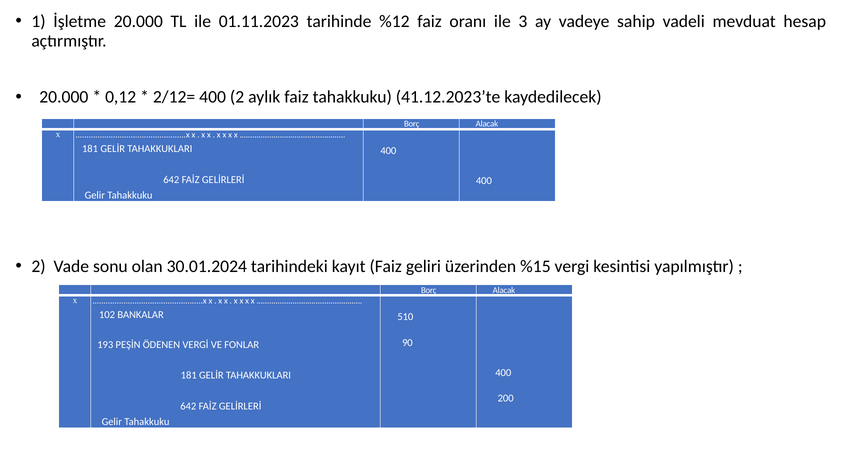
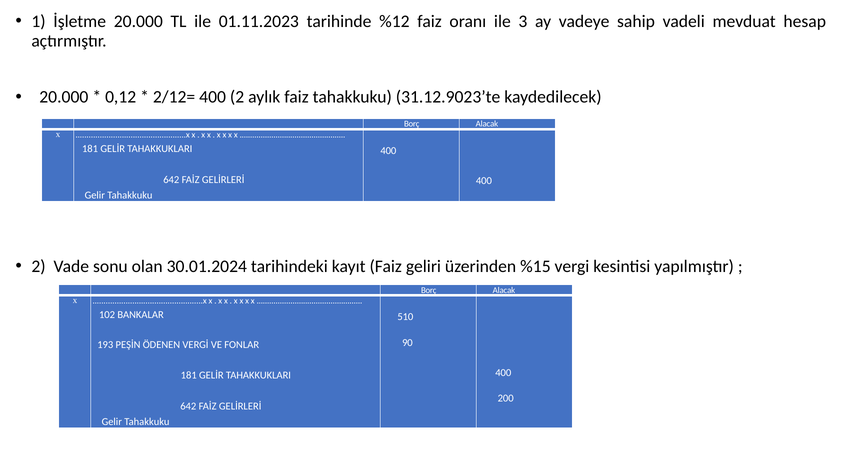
41.12.2023’te: 41.12.2023’te -> 31.12.9023’te (448, 97)
